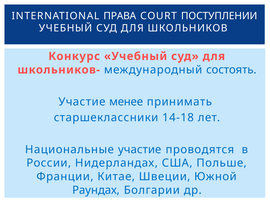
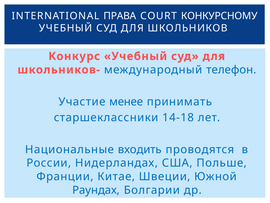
ПОСТУПЛЕНИИ: ПОСТУПЛЕНИИ -> КОНКУРСНОМУ (219, 16)
состоять: состоять -> телефон (231, 70)
Национальные участие: участие -> входить (140, 149)
